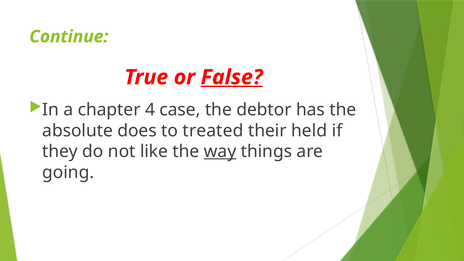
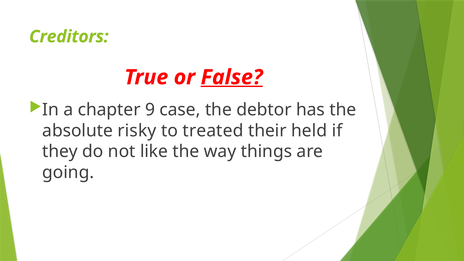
Continue: Continue -> Creditors (69, 37)
4: 4 -> 9 (150, 110)
does: does -> risky (137, 131)
way underline: present -> none (220, 151)
